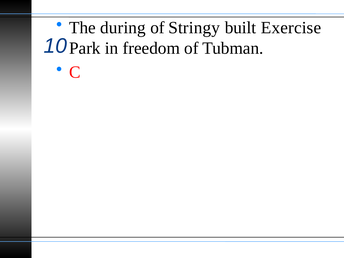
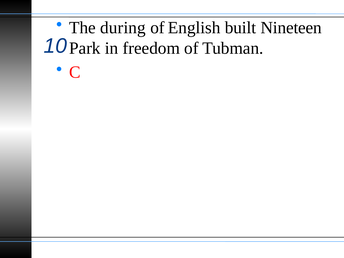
Stringy: Stringy -> English (194, 28)
Exercise: Exercise -> Nineteen (291, 28)
